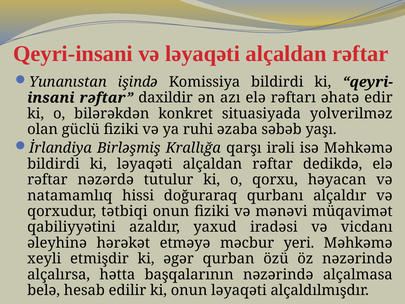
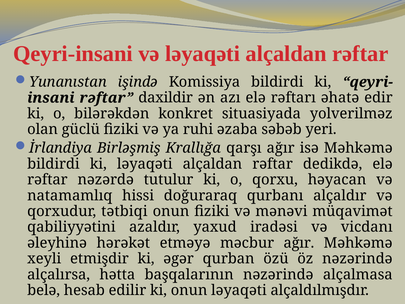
yaşı: yaşı -> yeri (321, 129)
qarşı irəli: irəli -> ağır (281, 148)
məcbur yeri: yeri -> ağır (299, 243)
